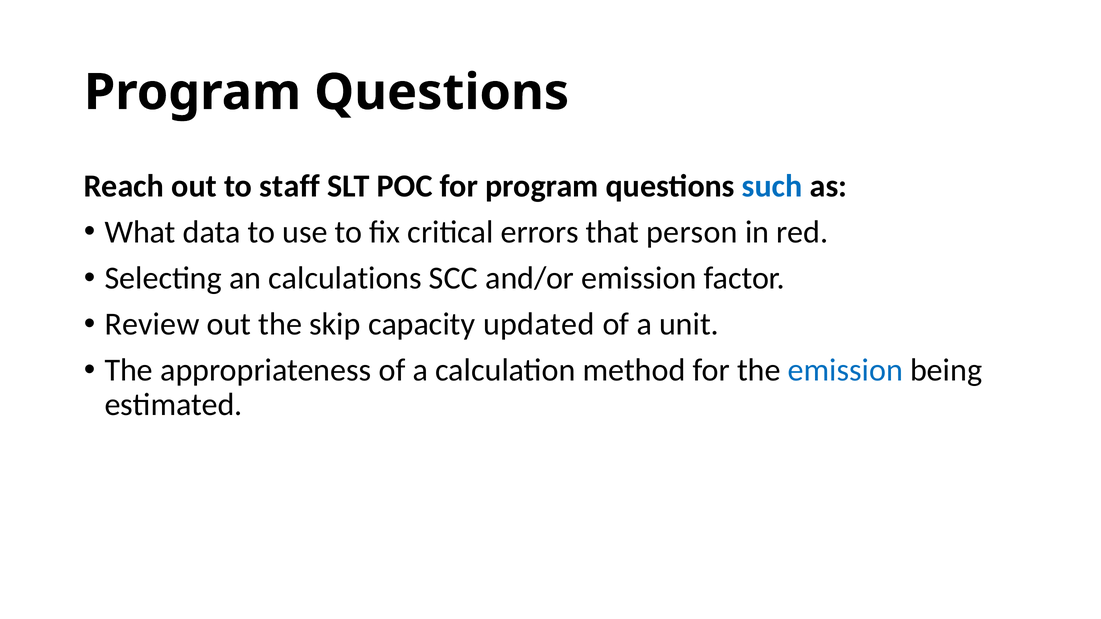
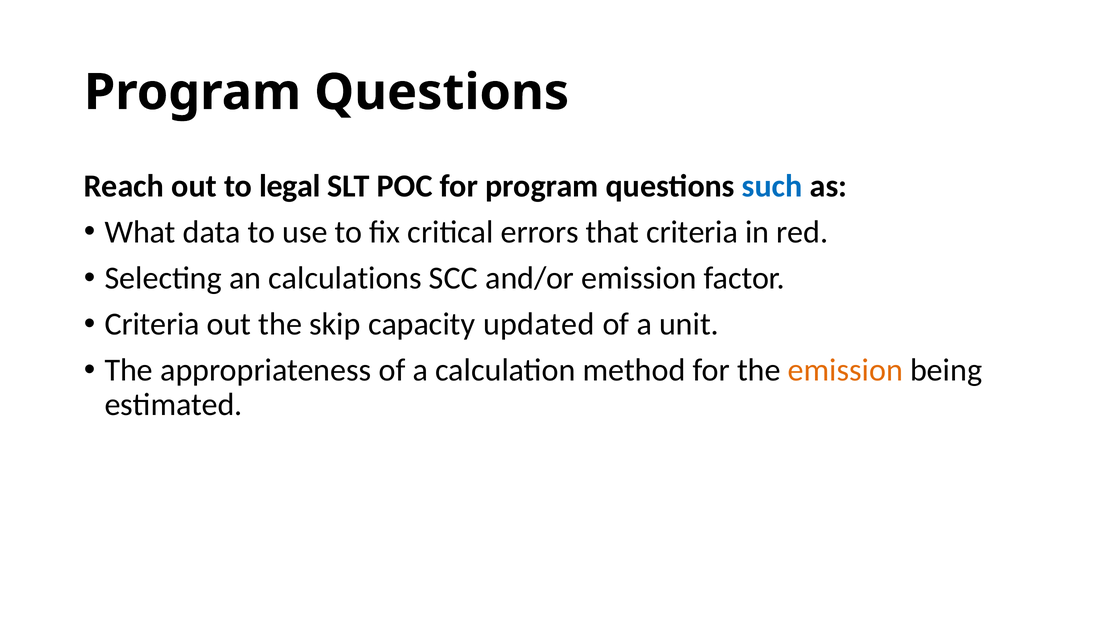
staff: staff -> legal (290, 186)
that person: person -> criteria (692, 232)
Review: Review -> Criteria (152, 324)
emission colour: blue -> orange (845, 370)
